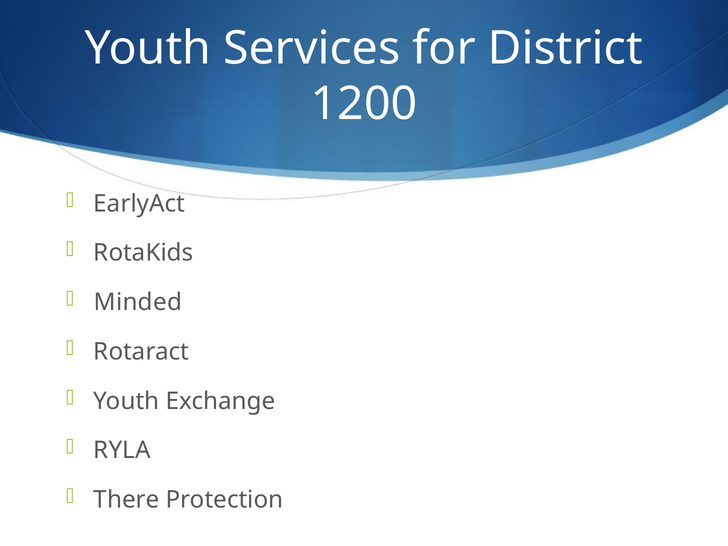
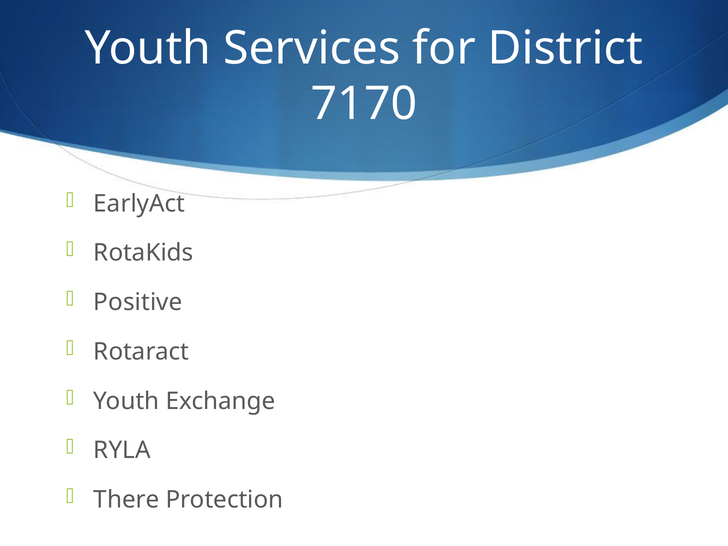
1200: 1200 -> 7170 (364, 104)
Minded: Minded -> Positive (138, 302)
